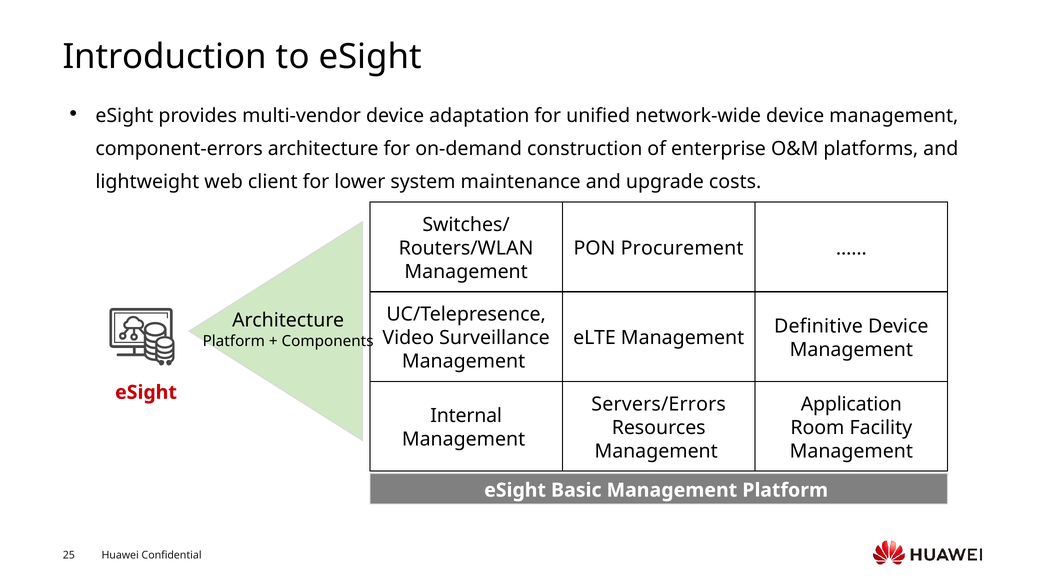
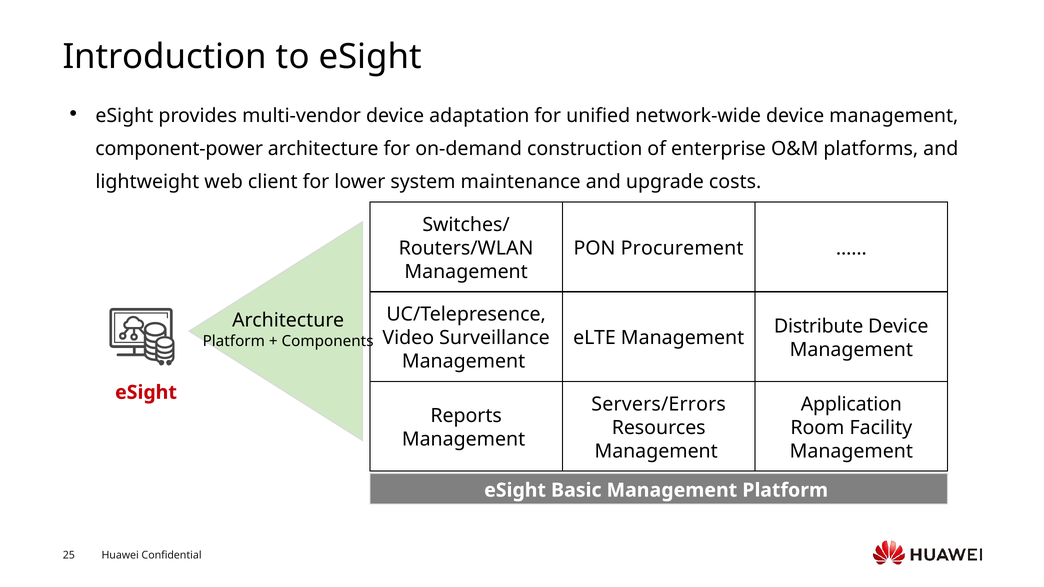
component-errors: component-errors -> component-power (179, 149)
Definitive: Definitive -> Distribute (819, 326)
Internal: Internal -> Reports (466, 416)
